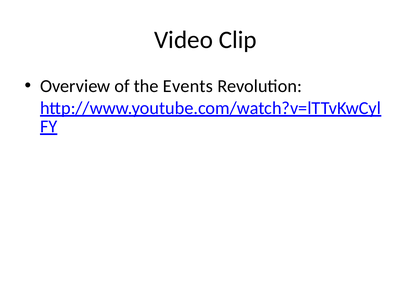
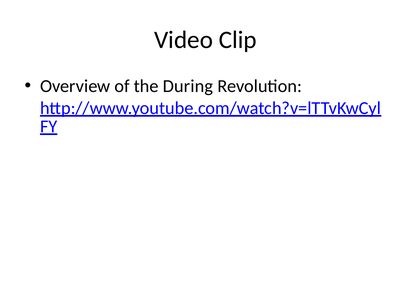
Events: Events -> During (188, 86)
